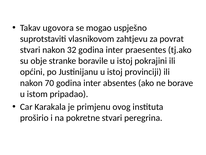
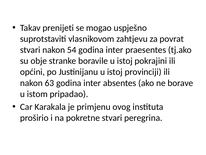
ugovora: ugovora -> prenijeti (58, 28)
32: 32 -> 54 (72, 50)
70: 70 -> 63 (49, 83)
